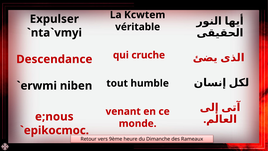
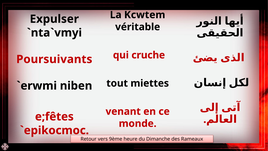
Descendance: Descendance -> Poursuivants (54, 59)
humble: humble -> miettes (150, 83)
e;nous: e;nous -> e;fêtes (54, 116)
